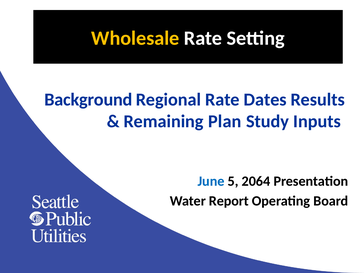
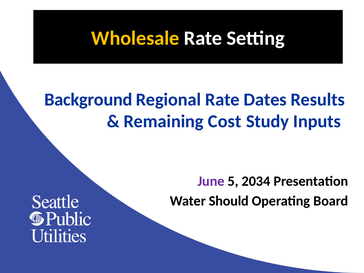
Plan: Plan -> Cost (225, 121)
June colour: blue -> purple (211, 181)
2064: 2064 -> 2034 (256, 181)
Report: Report -> Should (229, 201)
